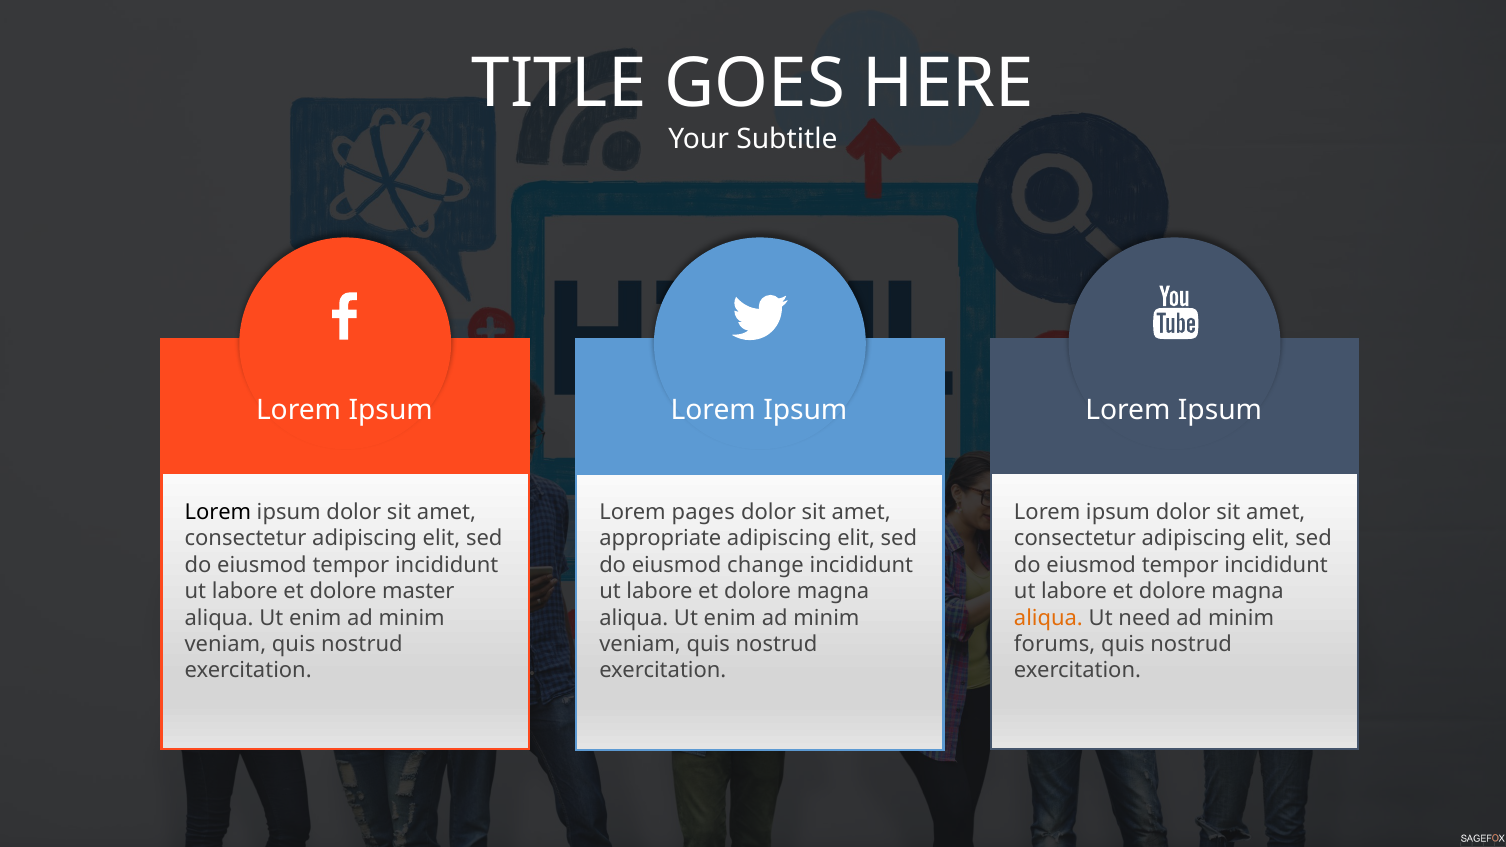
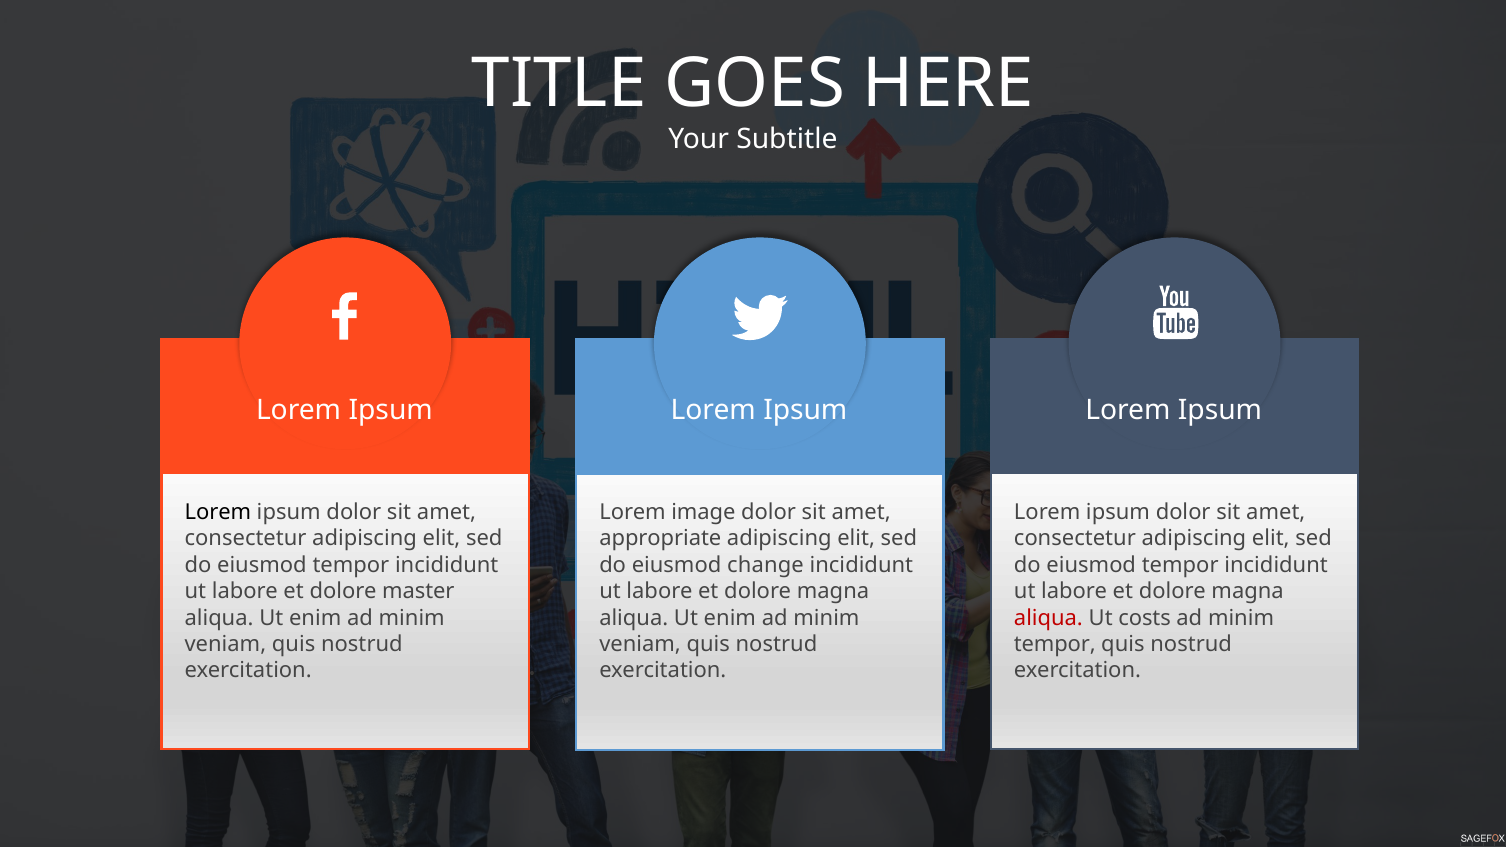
pages: pages -> image (703, 512)
aliqua colour: orange -> red (1048, 618)
need: need -> costs (1145, 618)
forums: forums -> tempor (1055, 644)
